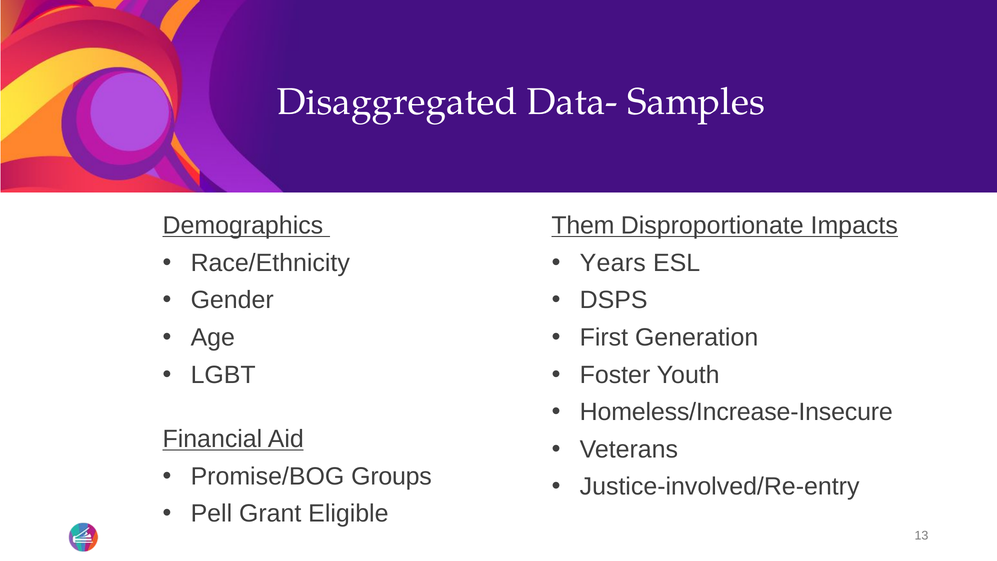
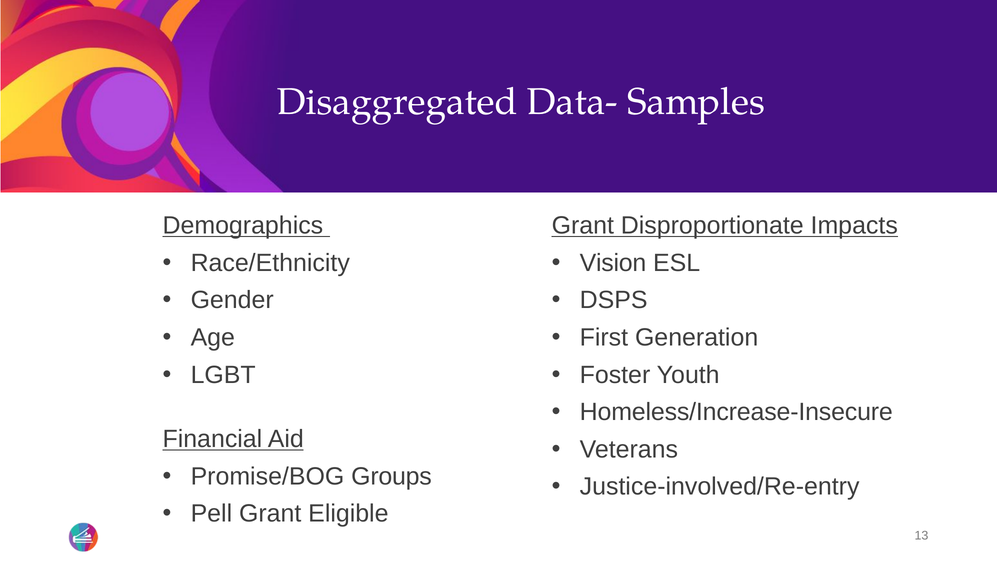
Them: Them -> Grant (583, 225)
Years: Years -> Vision (613, 263)
